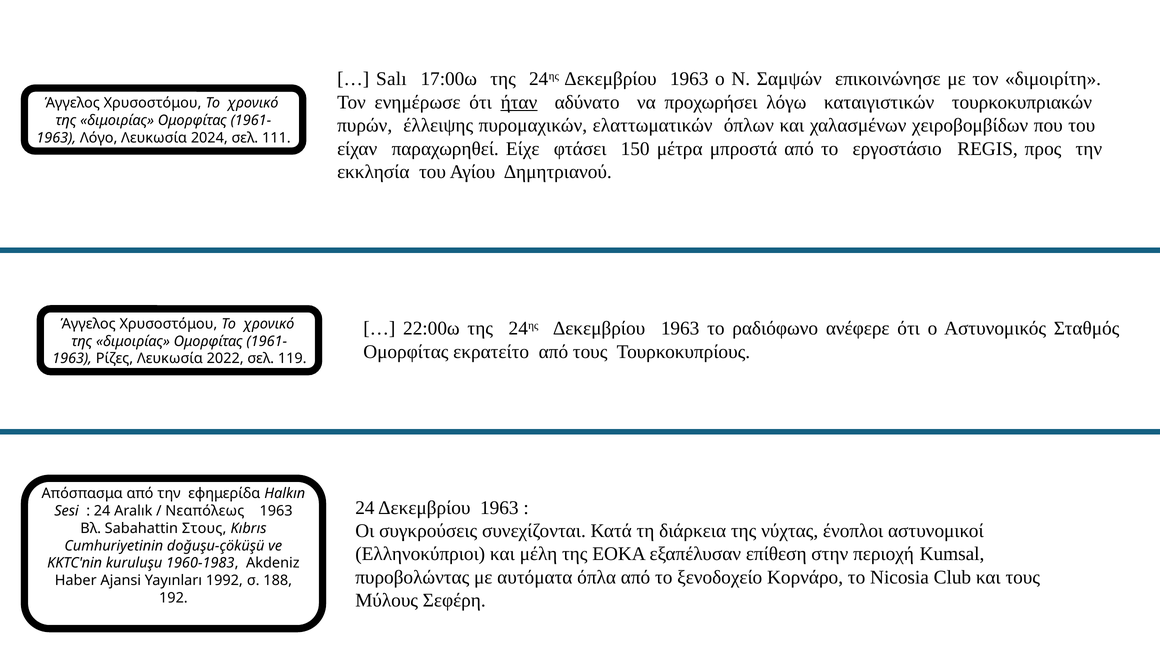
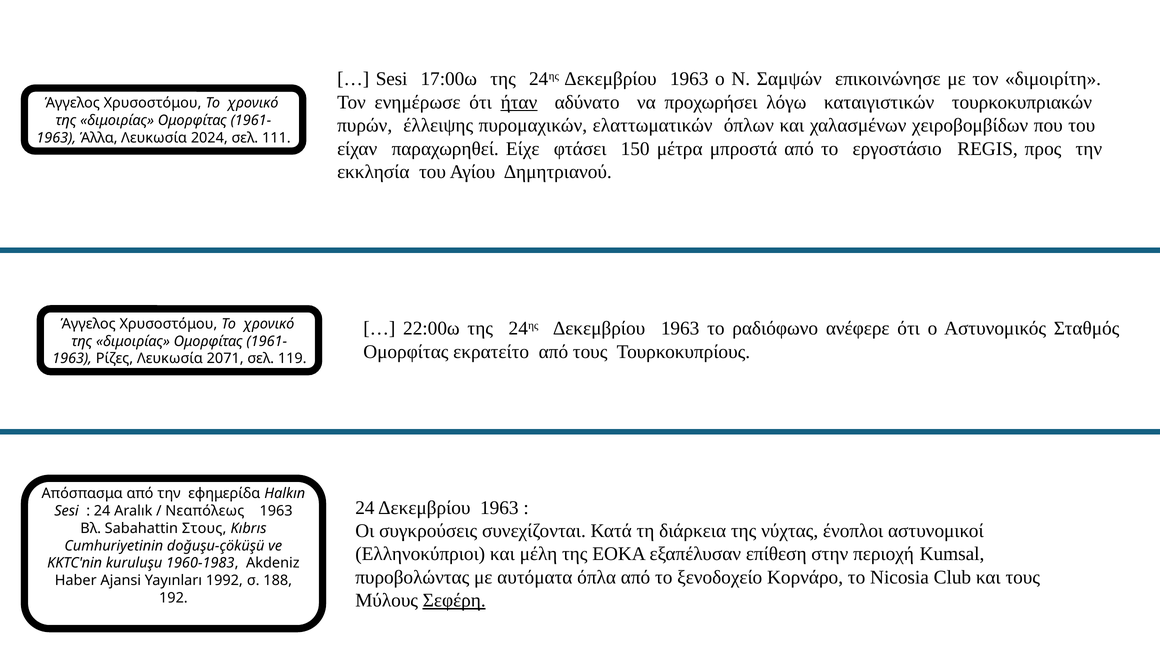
Salı: Salı -> Sesi (392, 79)
Λόγο: Λόγο -> Άλλα (99, 138)
2022: 2022 -> 2071 (225, 358)
Σεφέρη underline: none -> present (454, 600)
